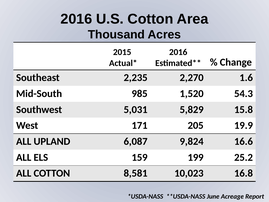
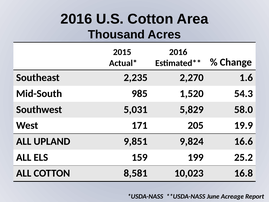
15.8: 15.8 -> 58.0 (244, 109)
6,087: 6,087 -> 9,851 (136, 141)
